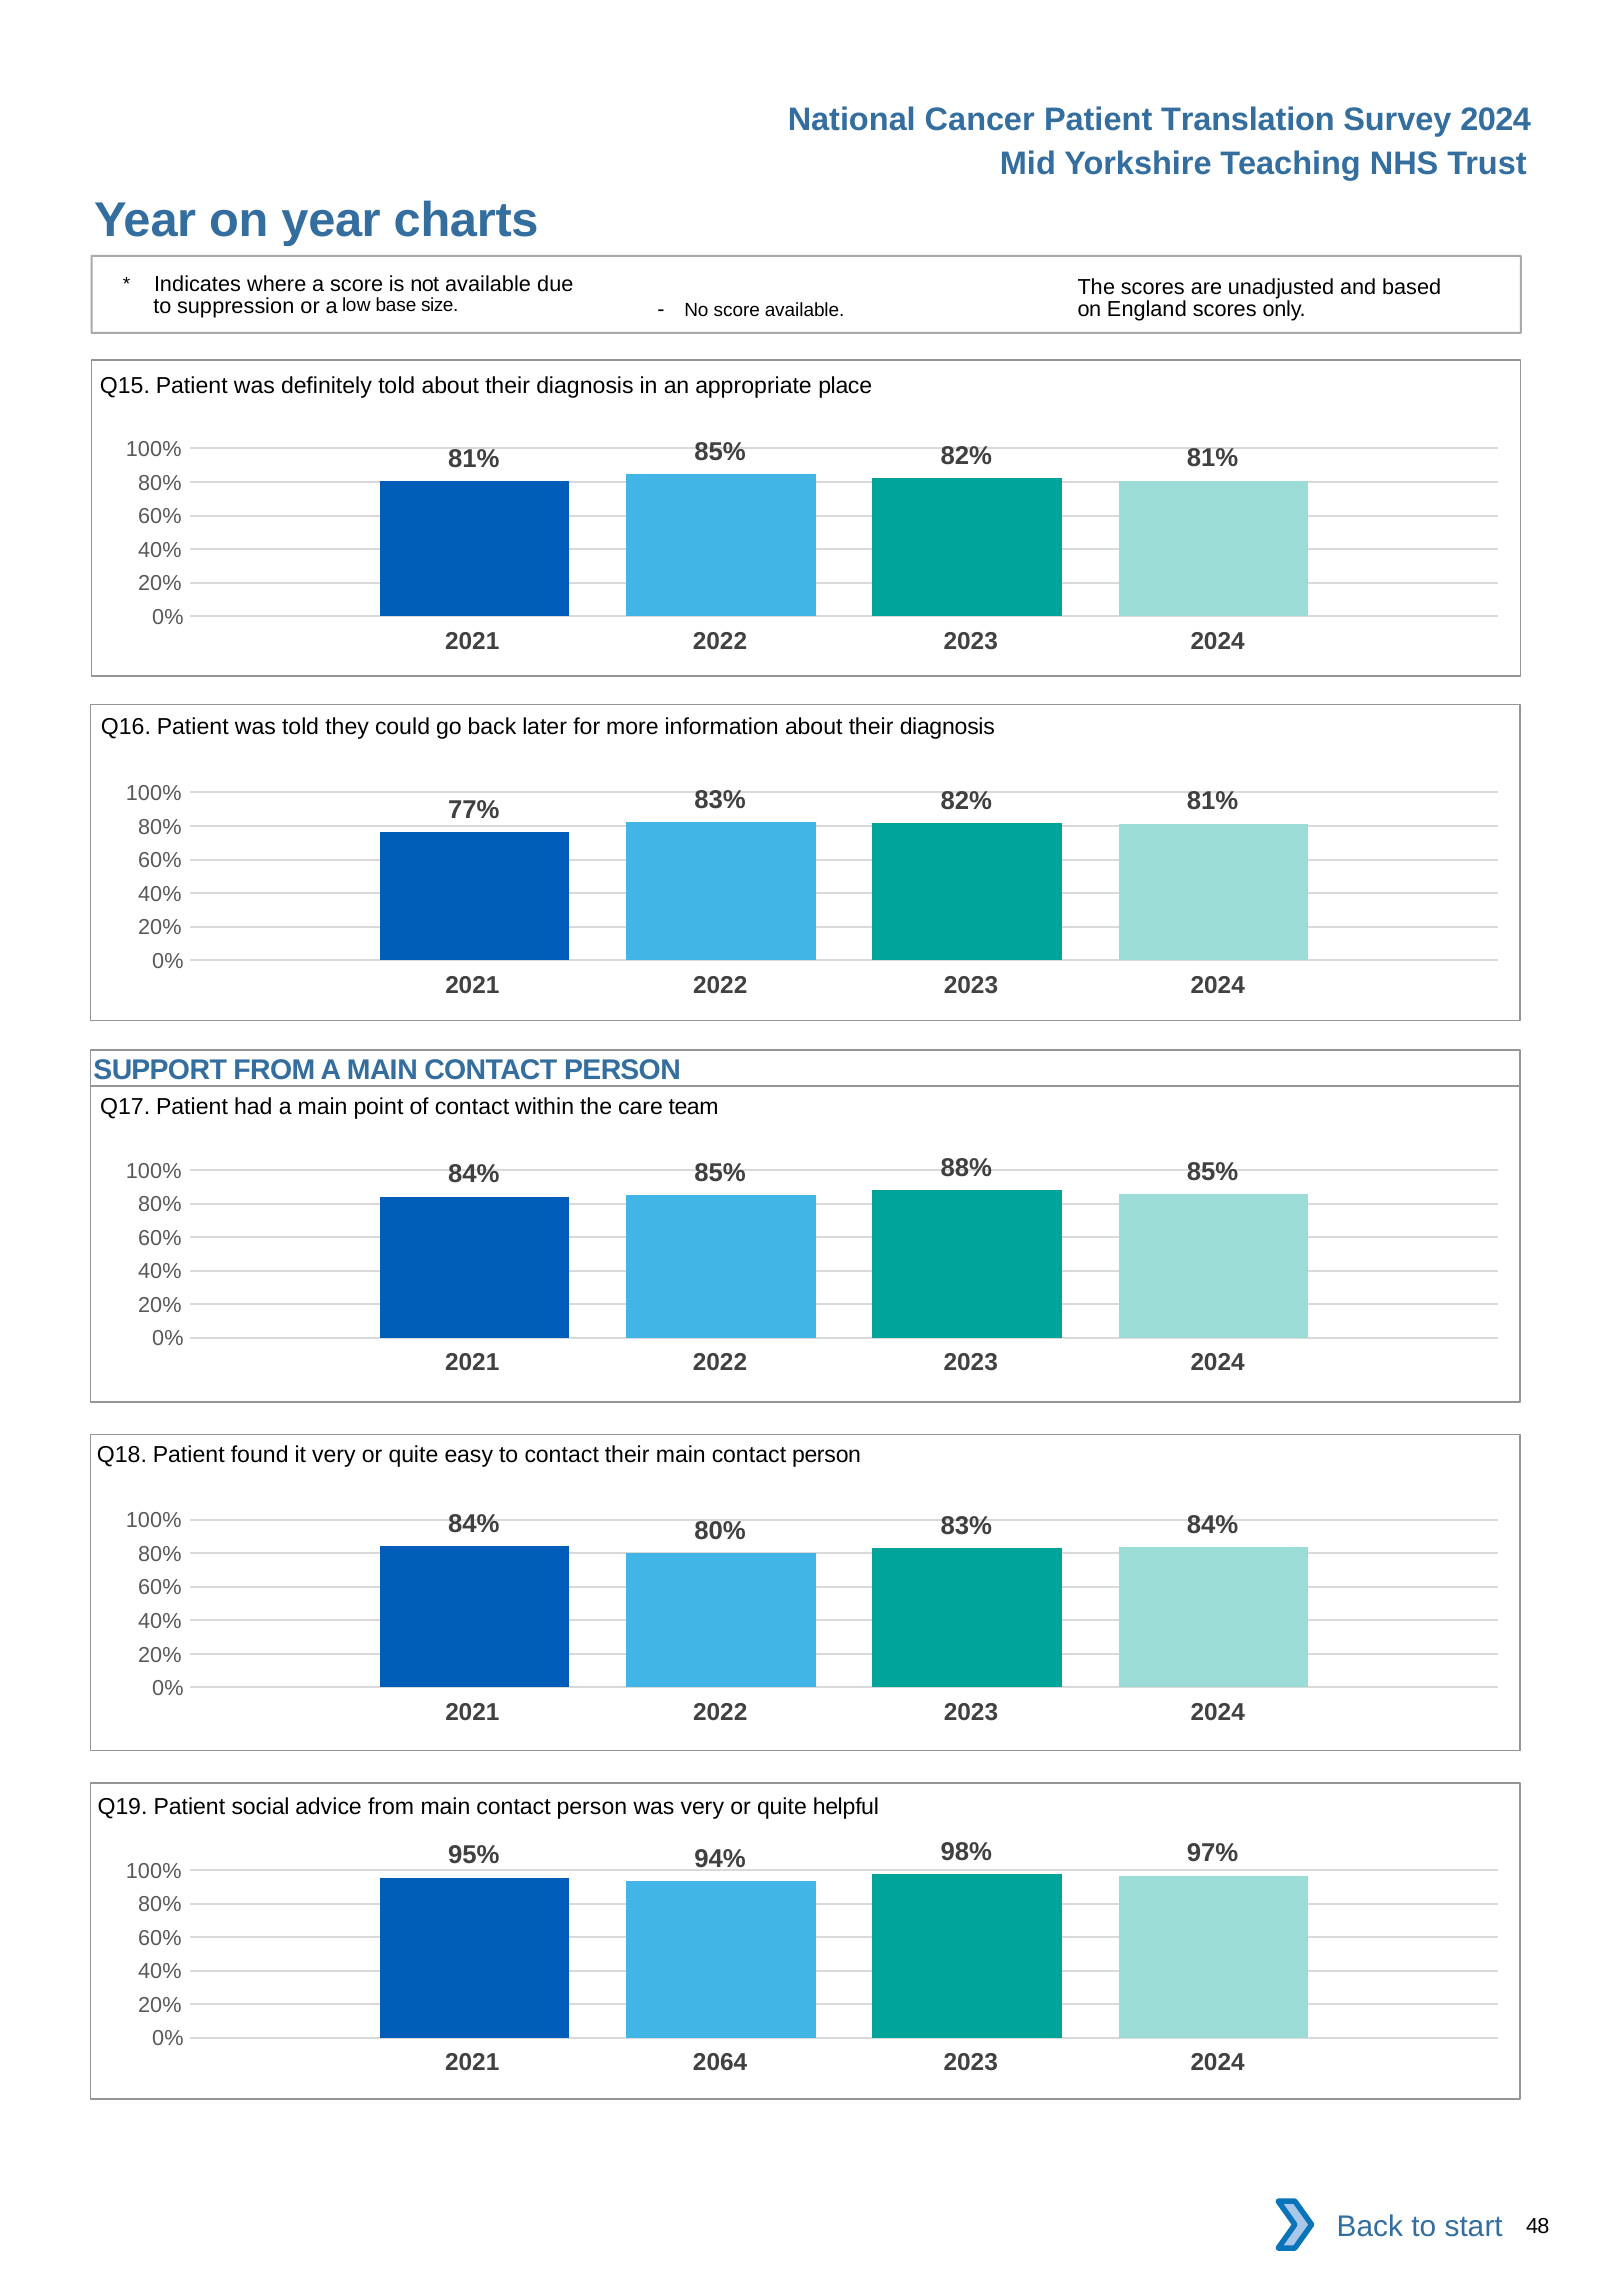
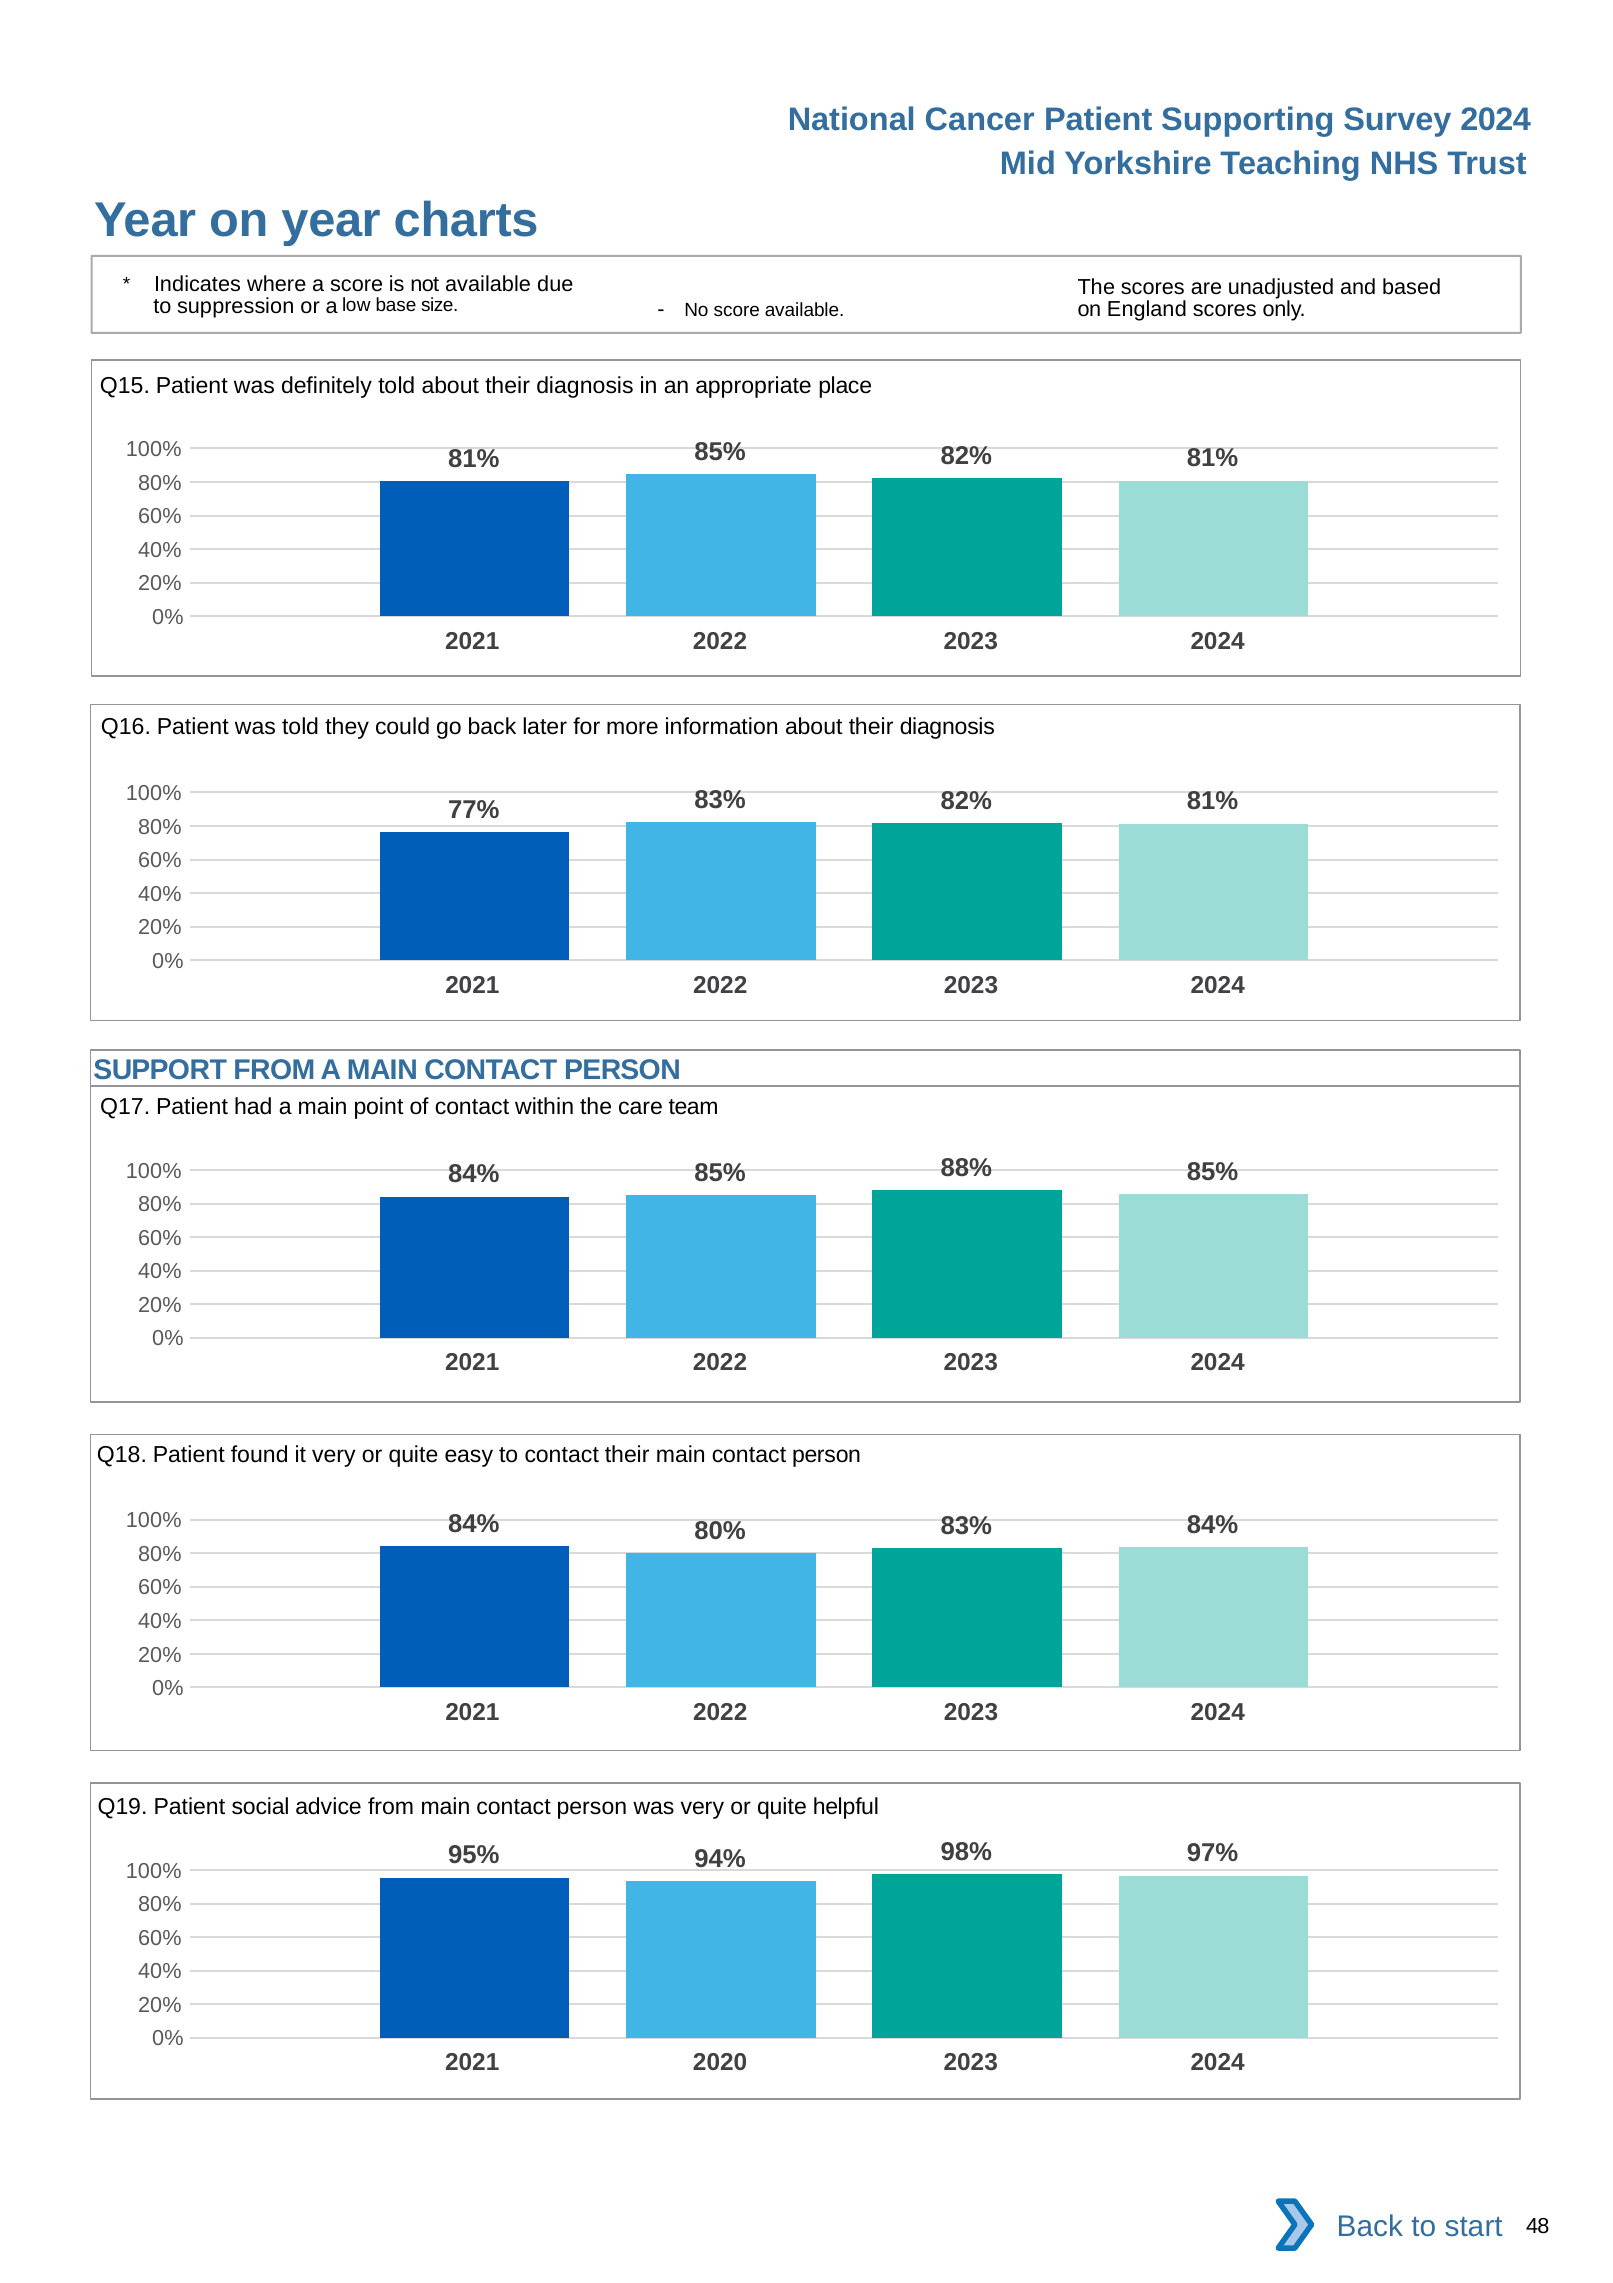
Translation: Translation -> Supporting (1248, 120)
2064: 2064 -> 2020 (720, 2062)
